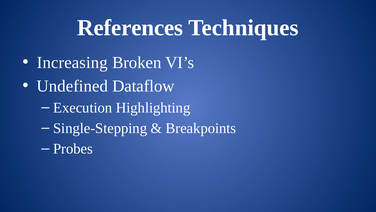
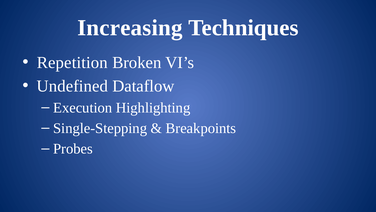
References: References -> Increasing (130, 28)
Increasing: Increasing -> Repetition (72, 62)
